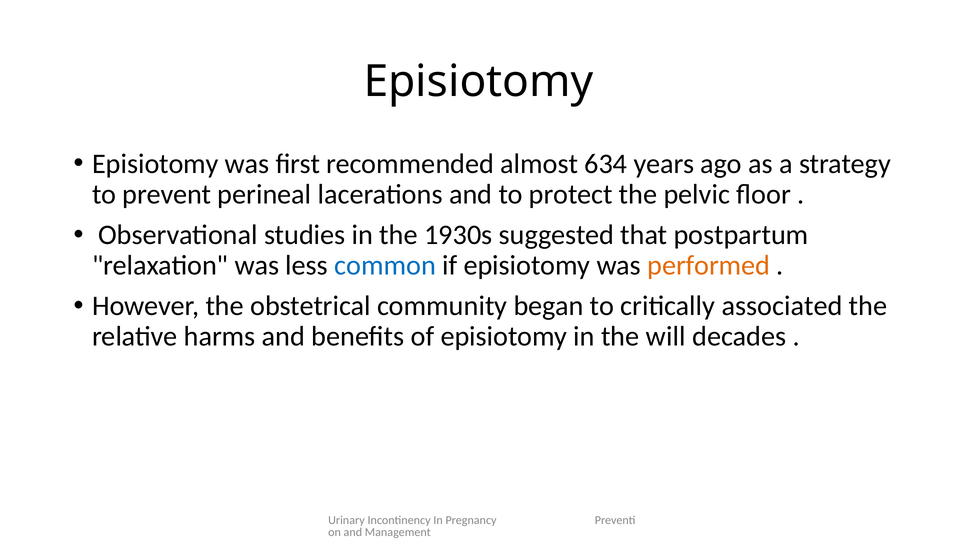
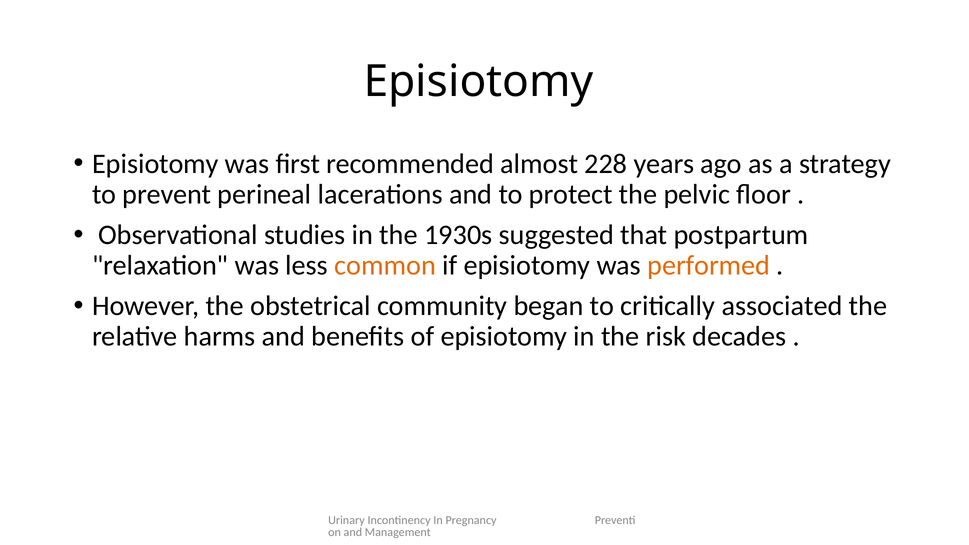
634: 634 -> 228 (606, 164)
common colour: blue -> orange (385, 265)
will: will -> risk (666, 336)
